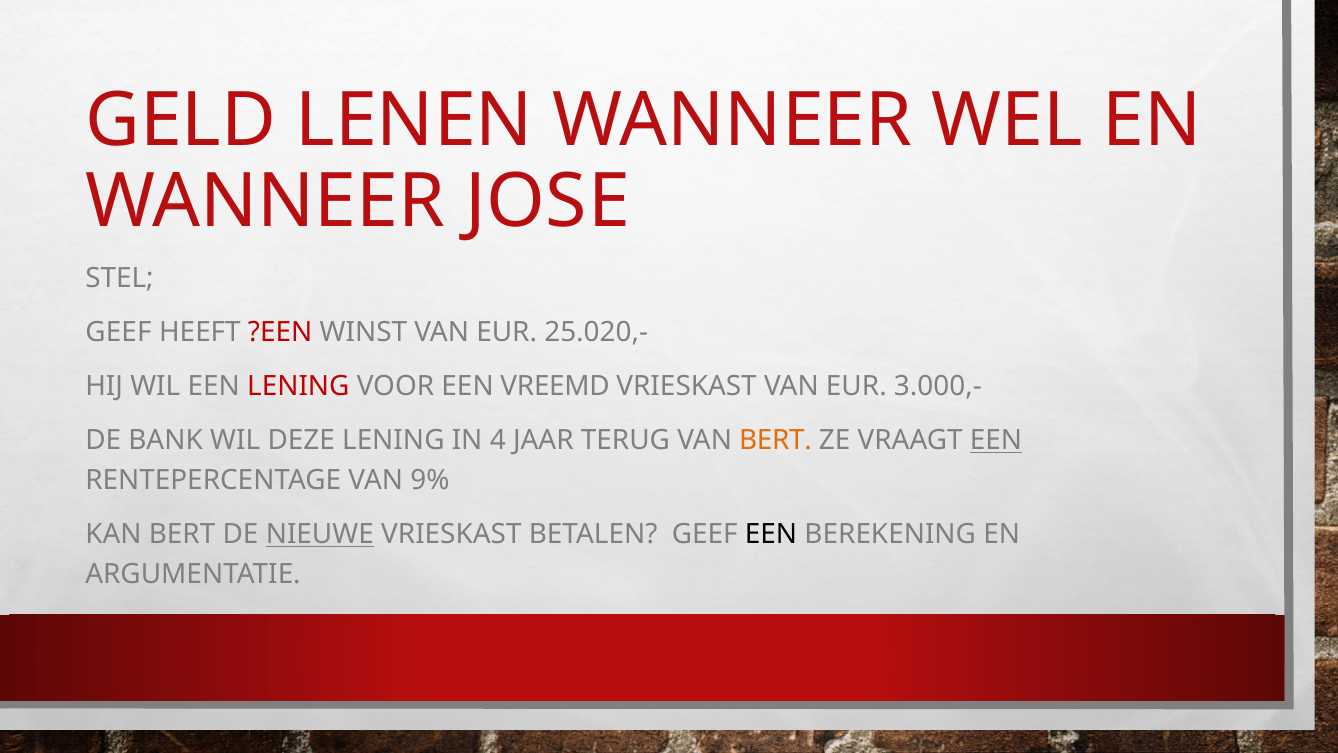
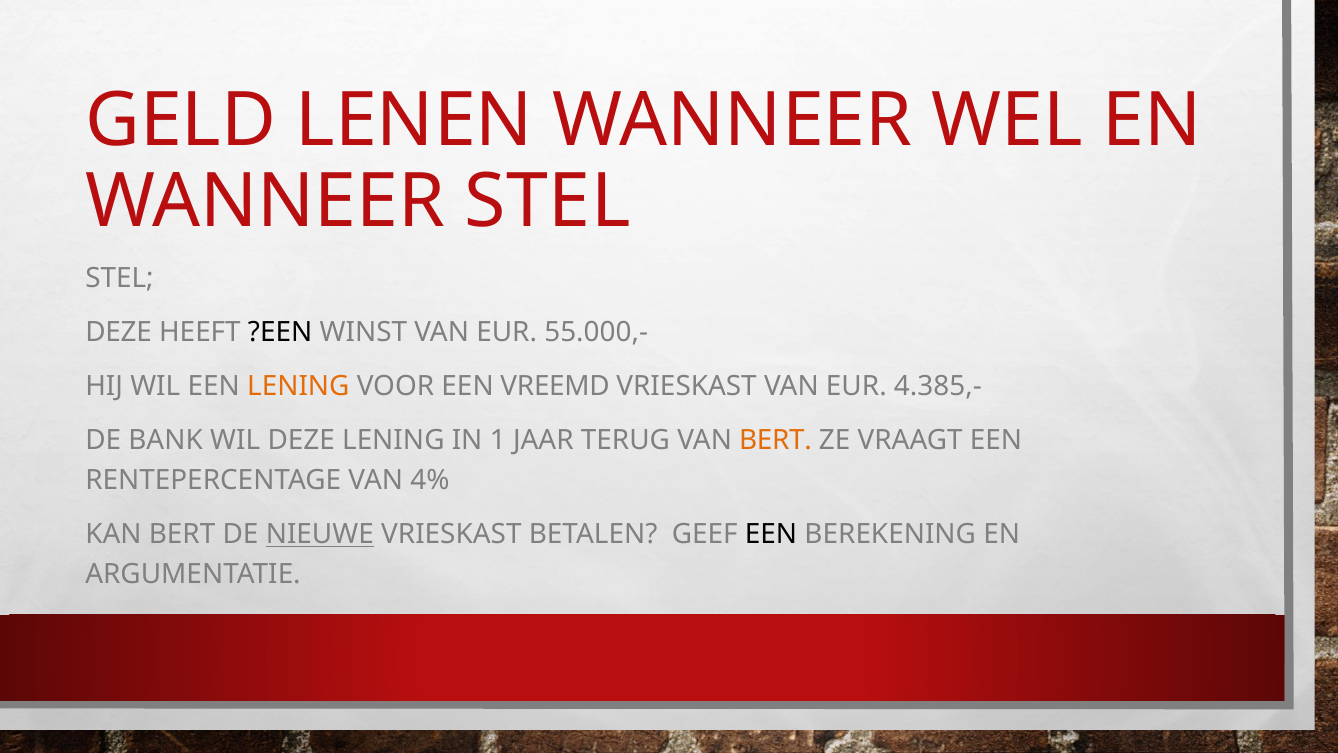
WANNEER JOSE: JOSE -> STEL (548, 202)
GEEF: GEEF -> DEZE (119, 332)
?EEN colour: red -> black (280, 332)
25.020,-: 25.020,- -> 55.000,- (596, 332)
LENING colour: red -> orange (298, 386)
3.000,-: 3.000,- -> 4.385,- (938, 386)
4: 4 -> 1 (498, 440)
EEN underline: present -> none (996, 440)
9%: 9% -> 4% (430, 480)
